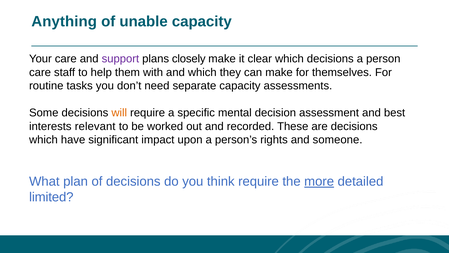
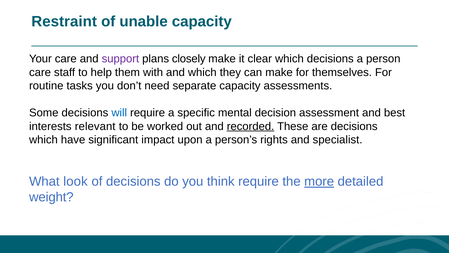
Anything: Anything -> Restraint (64, 22)
will colour: orange -> blue (119, 113)
recorded underline: none -> present (251, 126)
someone: someone -> specialist (338, 140)
plan: plan -> look (75, 181)
limited: limited -> weight (51, 197)
